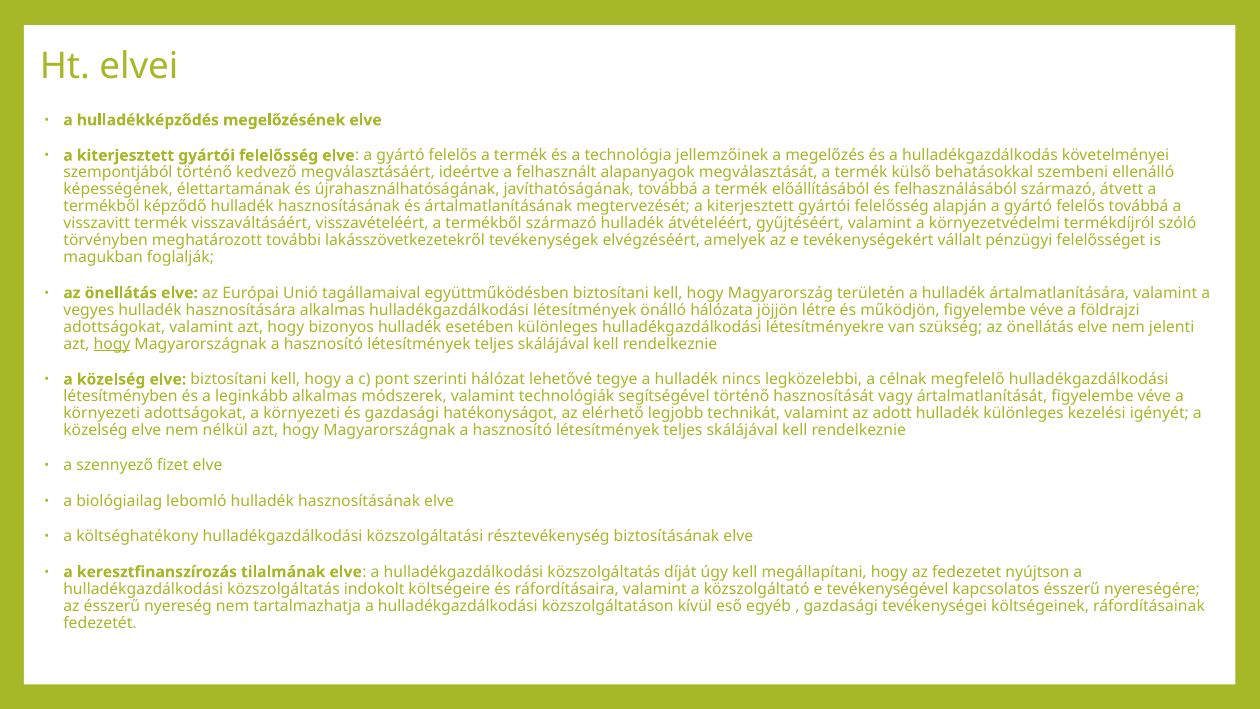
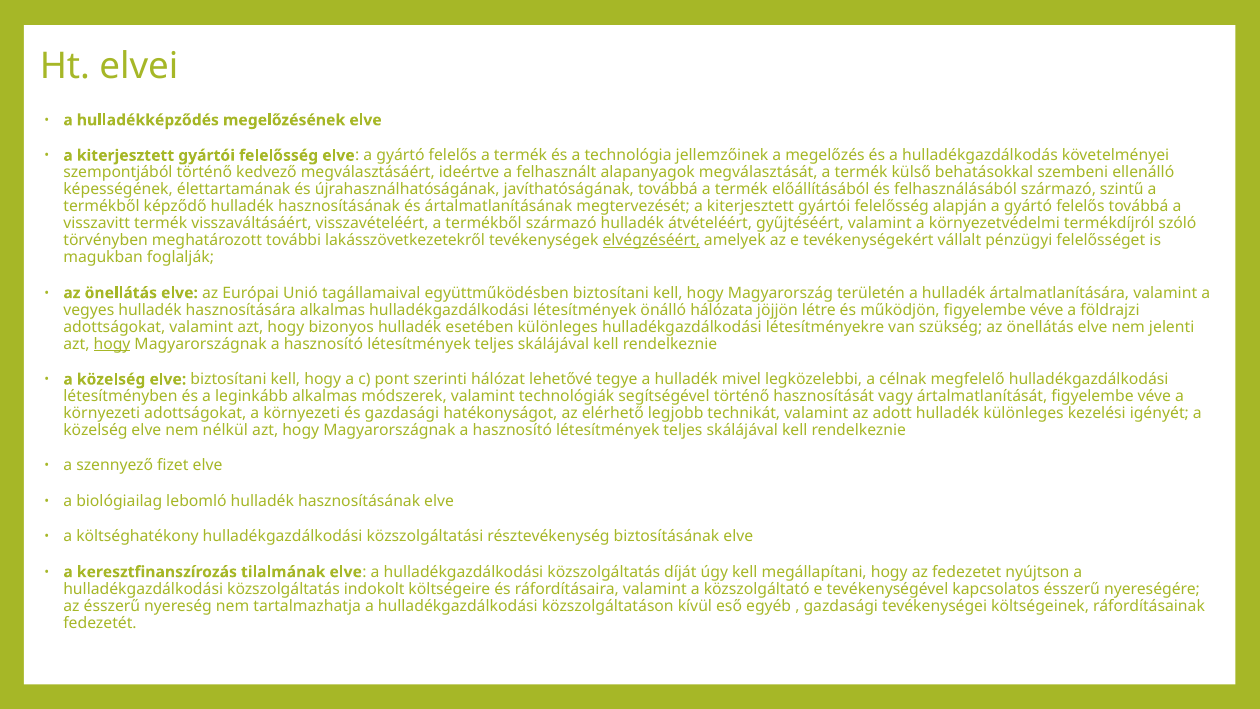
átvett: átvett -> szintű (1122, 189)
elvégzéséért underline: none -> present (651, 240)
nincs: nincs -> mivel (742, 379)
